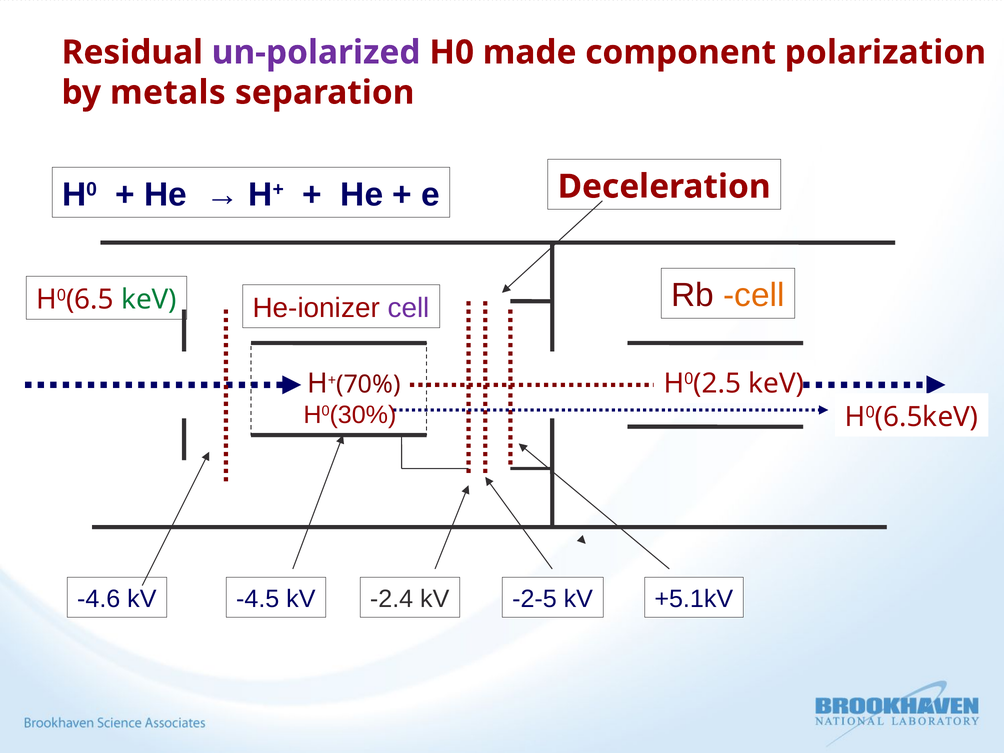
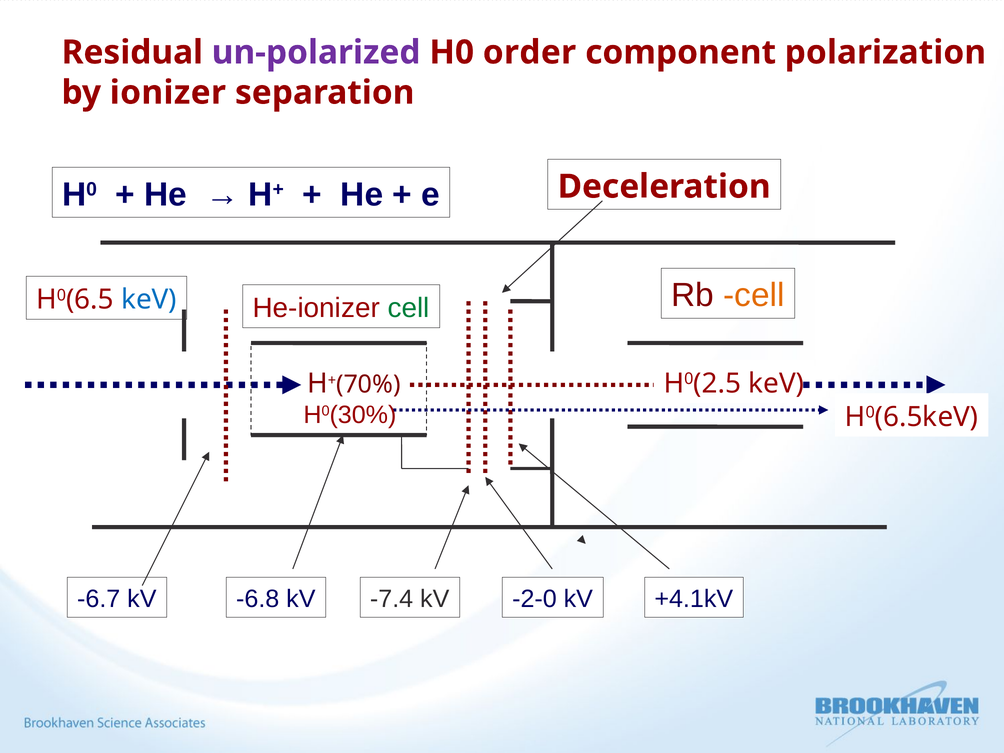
made: made -> order (529, 52)
metals: metals -> ionizer (168, 93)
keV colour: green -> blue (149, 300)
cell colour: purple -> green (409, 308)
-4.6: -4.6 -> -6.7 (99, 599)
-4.5: -4.5 -> -6.8 (258, 599)
-2.4: -2.4 -> -7.4 (392, 599)
-2-5: -2-5 -> -2-0 (534, 599)
+5.1kV: +5.1kV -> +4.1kV (694, 599)
